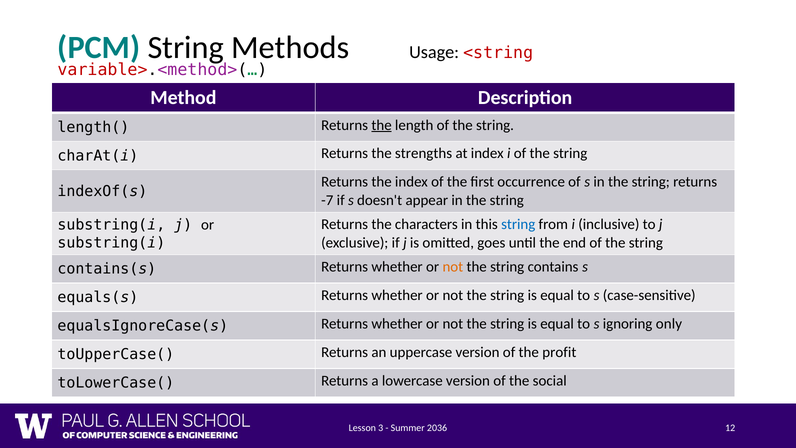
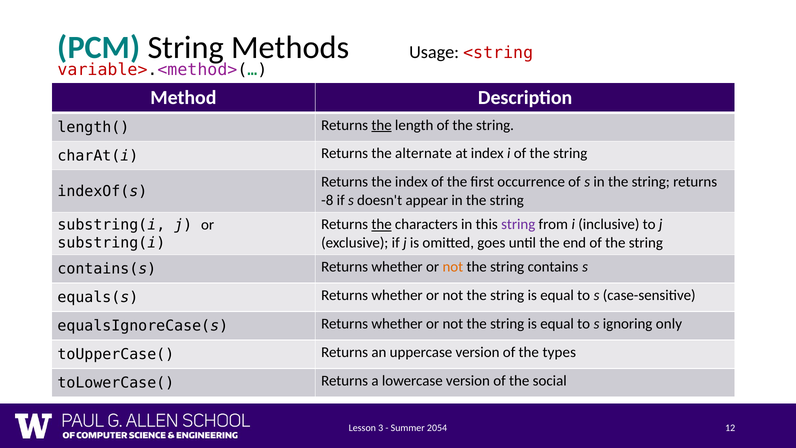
strengths: strengths -> alternate (423, 153)
-7: -7 -> -8 (327, 200)
the underline: none -> present (382, 224)
string colour: blue -> purple (518, 224)
profit: profit -> types (559, 352)
2036: 2036 -> 2054 (437, 427)
